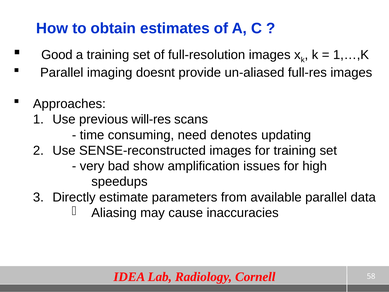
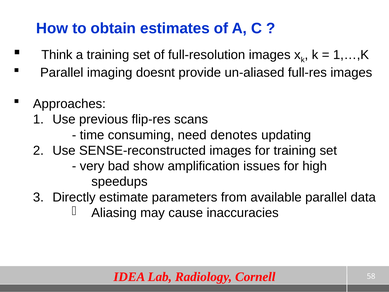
Good: Good -> Think (57, 55)
will-res: will-res -> flip-res (151, 119)
